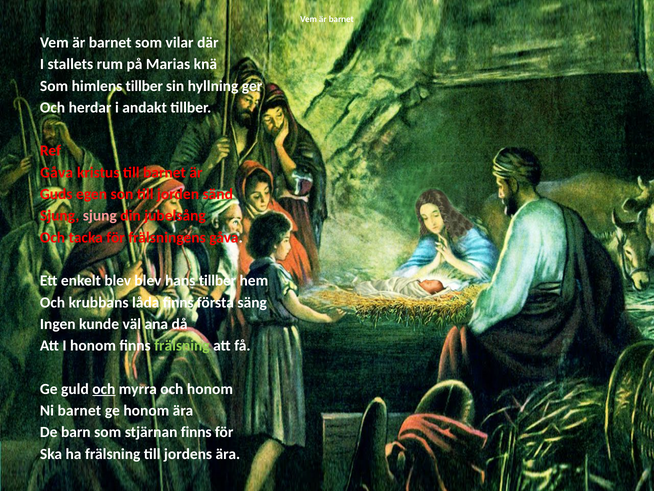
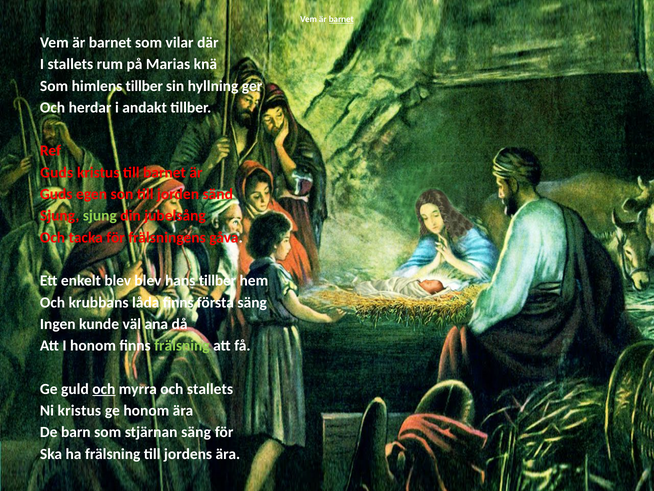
barnet underline: none -> present (341, 19)
Gåva: Gåva -> Guds (57, 172)
sjung colour: pink -> light green (100, 216)
och honom: honom -> stallets (210, 389)
Ni barnet: barnet -> kristus (79, 410)
stjärnan finns: finns -> säng (196, 432)
